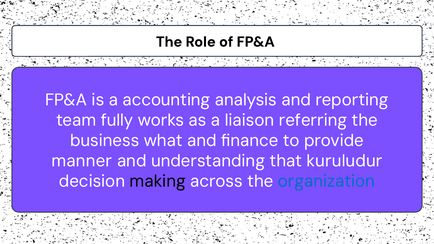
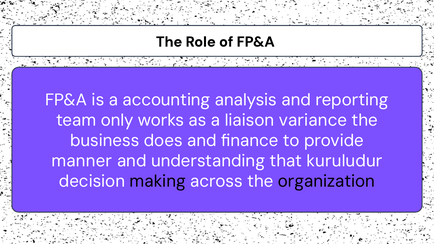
fully: fully -> only (117, 120)
referring: referring -> variance (313, 120)
what: what -> does (163, 141)
organization colour: blue -> black (327, 181)
